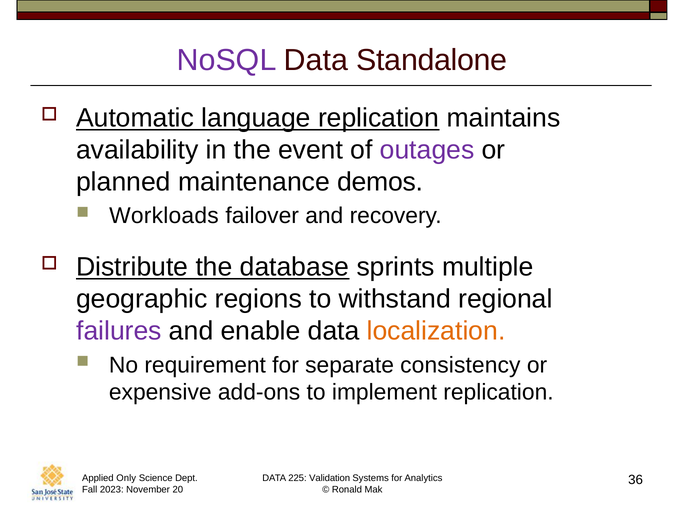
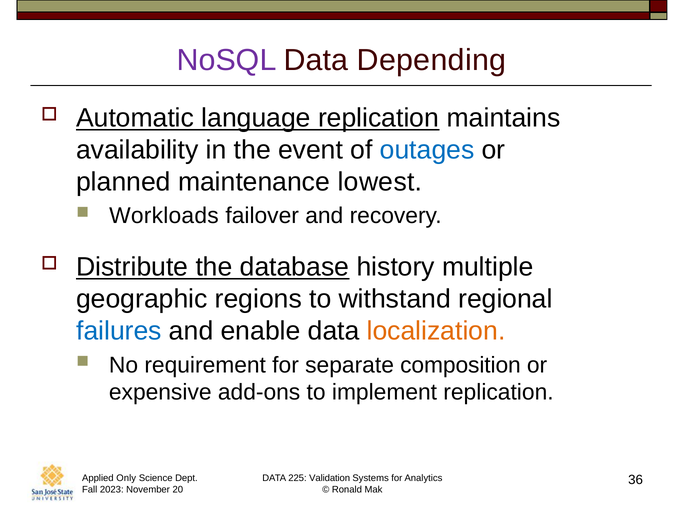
Standalone: Standalone -> Depending (432, 60)
outages colour: purple -> blue (427, 150)
demos: demos -> lowest (380, 182)
sprints: sprints -> history (396, 267)
failures colour: purple -> blue (119, 331)
consistency: consistency -> composition (460, 365)
